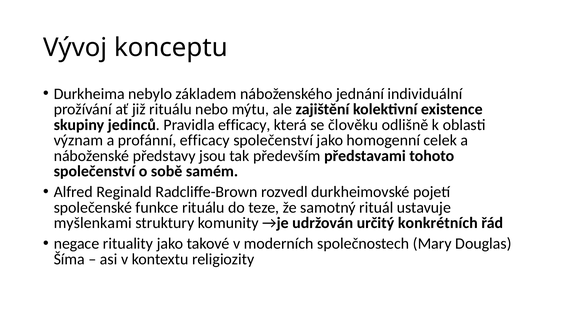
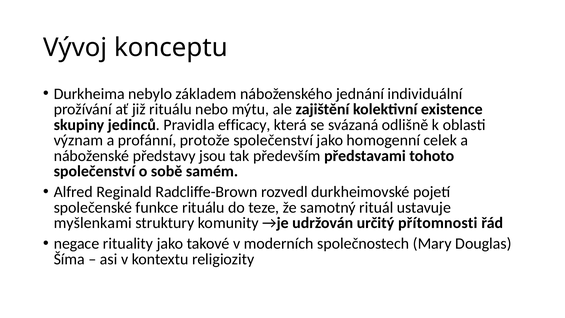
člověku: člověku -> svázaná (353, 125)
profánní efficacy: efficacy -> protože (205, 140)
konkrétních: konkrétních -> přítomnosti (438, 223)
